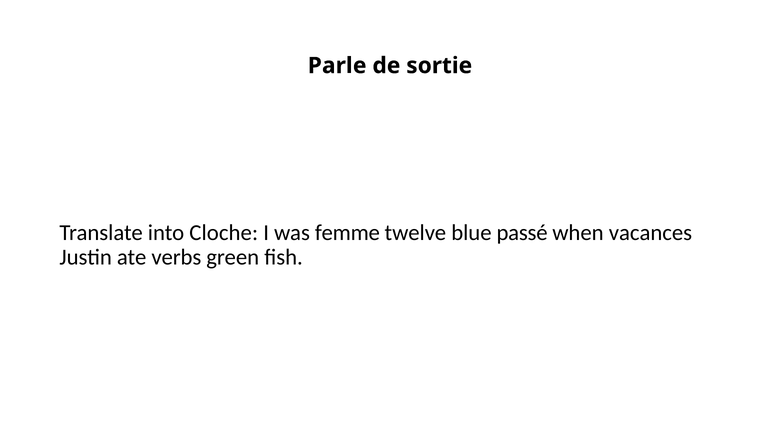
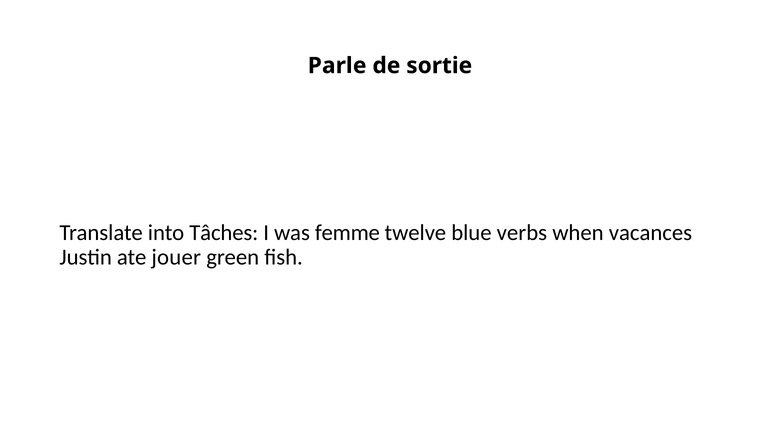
Cloche: Cloche -> Tâches (224, 232)
passé: passé -> verbs (522, 232)
verbs: verbs -> jouer (176, 257)
